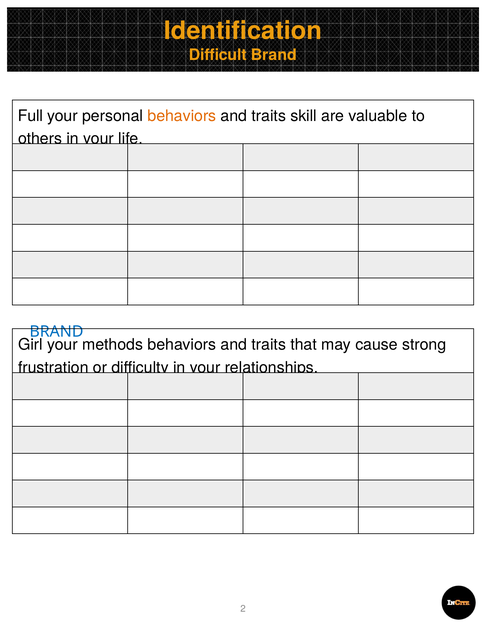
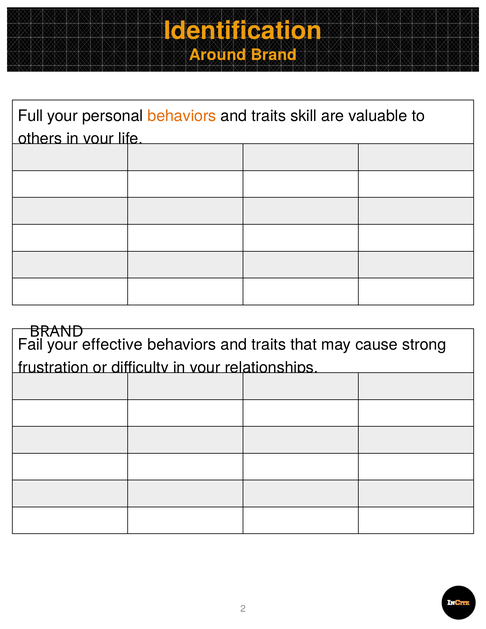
Difficult: Difficult -> Around (218, 55)
BRAND colour: blue -> black (56, 332)
Girl: Girl -> Fail (30, 345)
methods: methods -> effective (113, 345)
